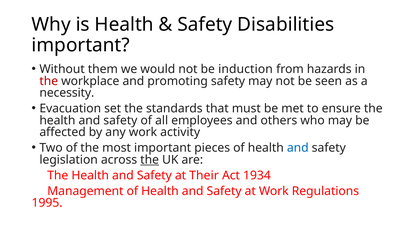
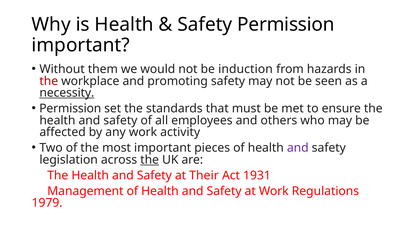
Safety Disabilities: Disabilities -> Permission (286, 25)
necessity underline: none -> present (67, 93)
Evacuation: Evacuation -> Permission (70, 108)
and colour: blue -> purple (298, 148)
1934: 1934 -> 1931 (257, 175)
1995: 1995 -> 1979 (47, 202)
